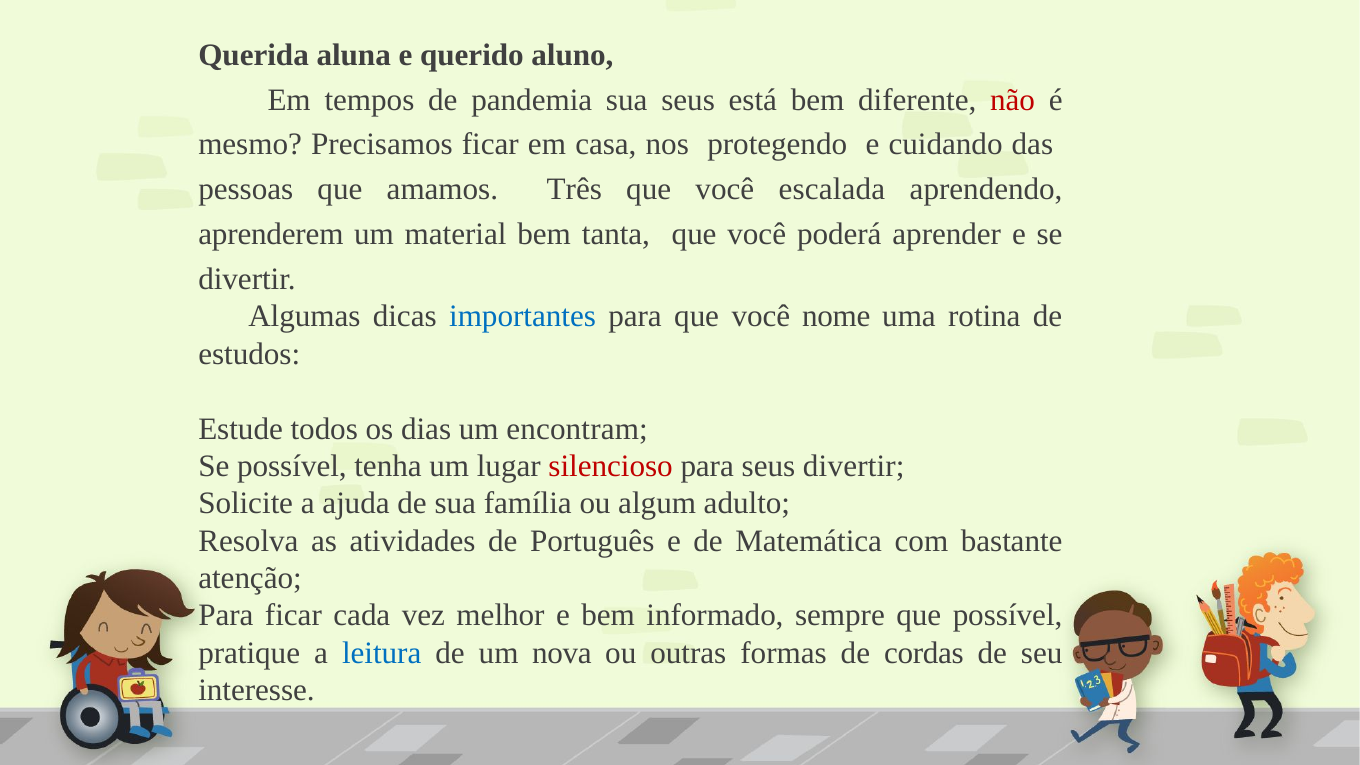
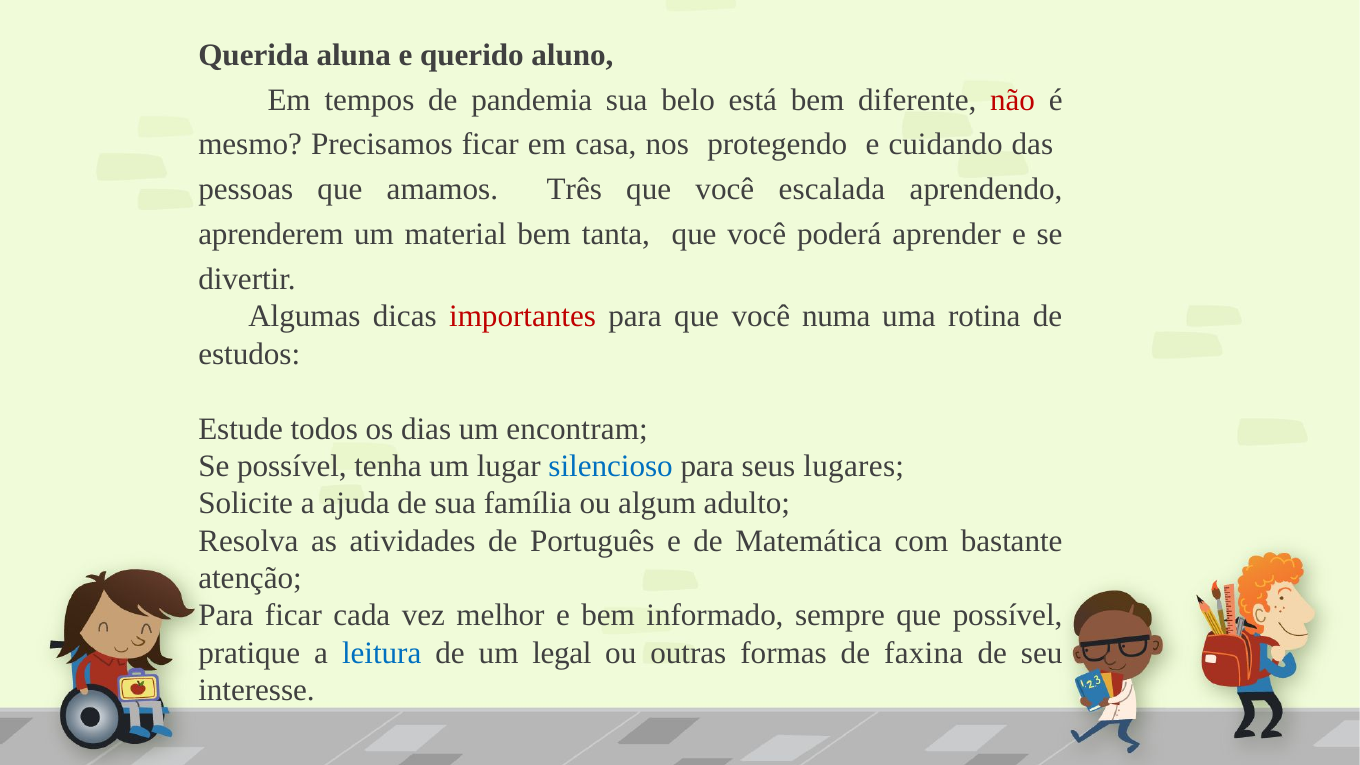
sua seus: seus -> belo (688, 100)
importantes colour: blue -> red (523, 317)
nome: nome -> numa (836, 317)
silencioso colour: red -> blue (611, 466)
seus divertir: divertir -> lugares (854, 466)
nova: nova -> legal (562, 653)
cordas: cordas -> faxina (924, 653)
